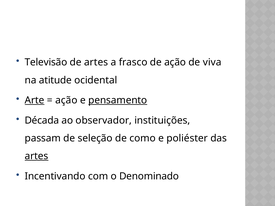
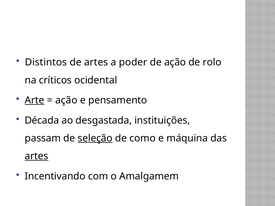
Televisão: Televisão -> Distintos (46, 62)
frasco: frasco -> poder (133, 62)
viva: viva -> rolo (212, 62)
atitude: atitude -> críticos (55, 80)
pensamento underline: present -> none (118, 100)
observador: observador -> desgastada (104, 121)
seleção underline: none -> present (95, 138)
poliéster: poliéster -> máquina (187, 138)
Denominado: Denominado -> Amalgamem (149, 176)
